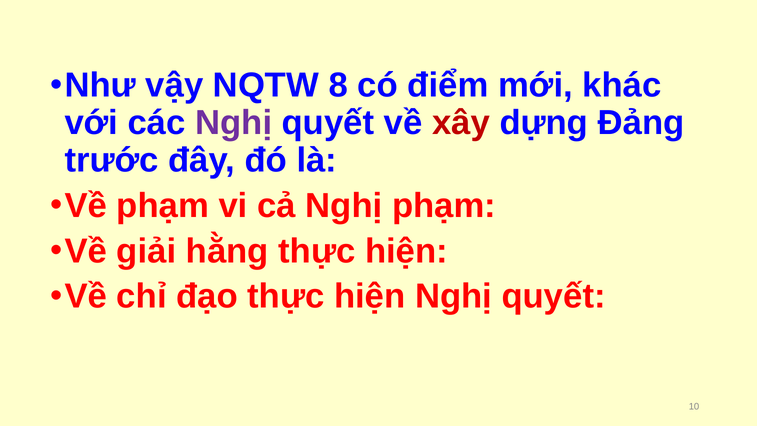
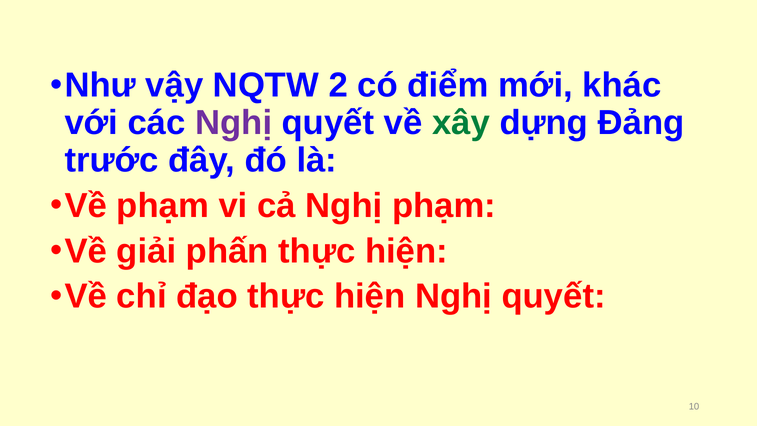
8: 8 -> 2 (338, 85)
xây colour: red -> green (461, 123)
hằng: hằng -> phấn (227, 251)
